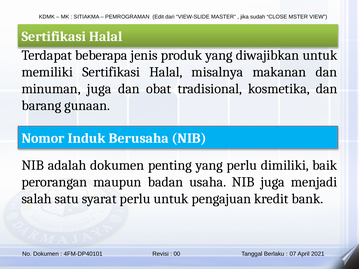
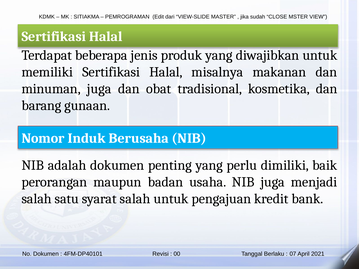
syarat perlu: perlu -> salah (135, 199)
